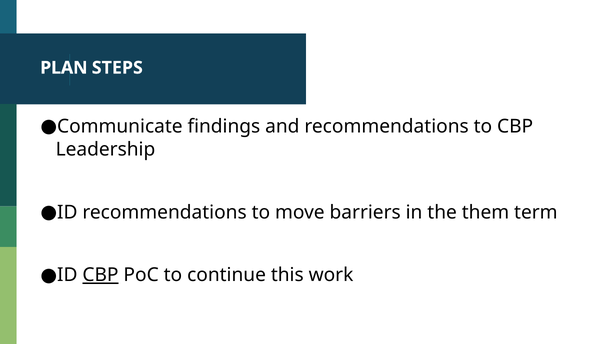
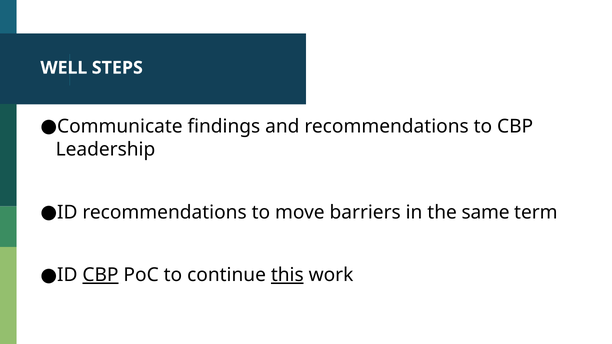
PLAN: PLAN -> WELL (64, 68)
them: them -> same (486, 212)
this underline: none -> present (287, 275)
